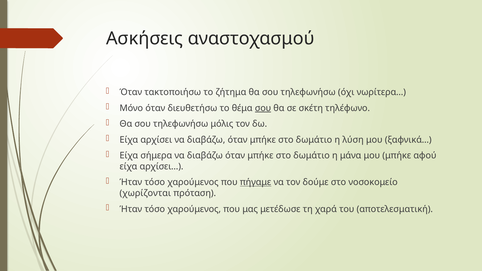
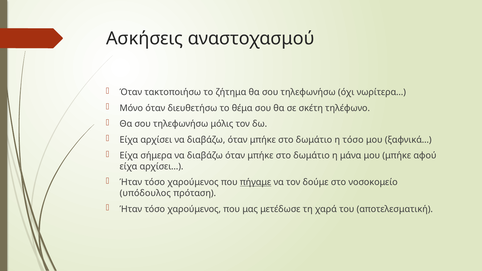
σου underline: present -> none (263, 108)
η λύση: λύση -> τόσο (353, 140)
χωρίζονται: χωρίζονται -> υπόδουλος (145, 193)
